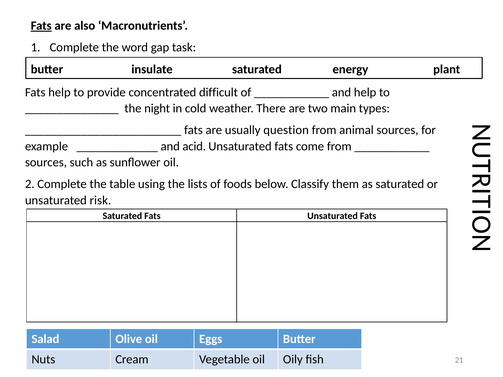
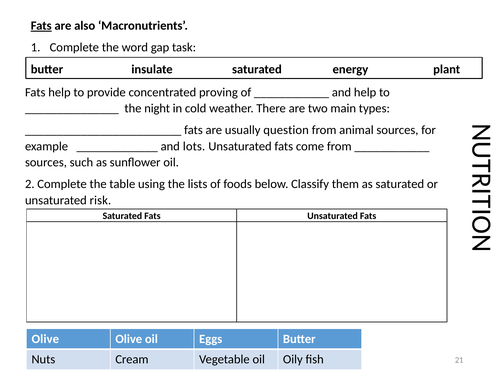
difficult: difficult -> proving (218, 92)
acid: acid -> lots (194, 146)
Salad: Salad -> Olive (45, 339)
